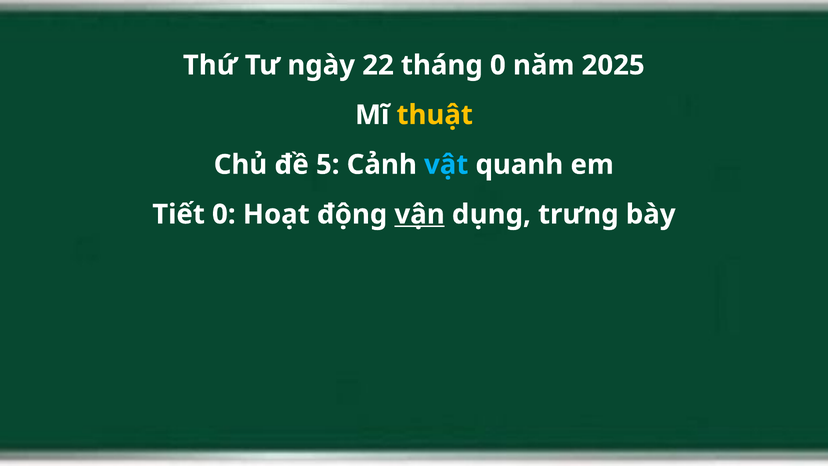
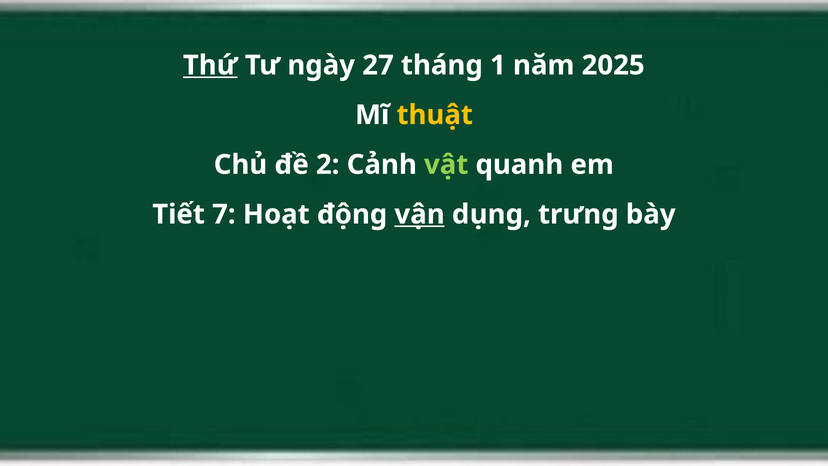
Thứ underline: none -> present (210, 65)
22: 22 -> 27 (378, 65)
tháng 0: 0 -> 1 (498, 65)
5: 5 -> 2 (328, 165)
vật colour: light blue -> light green (446, 165)
Tiết 0: 0 -> 7 (224, 214)
